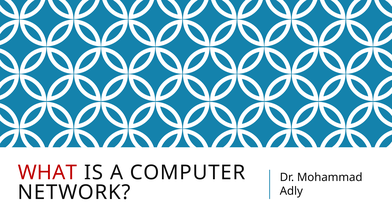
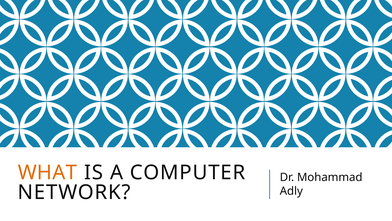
WHAT colour: red -> orange (47, 172)
